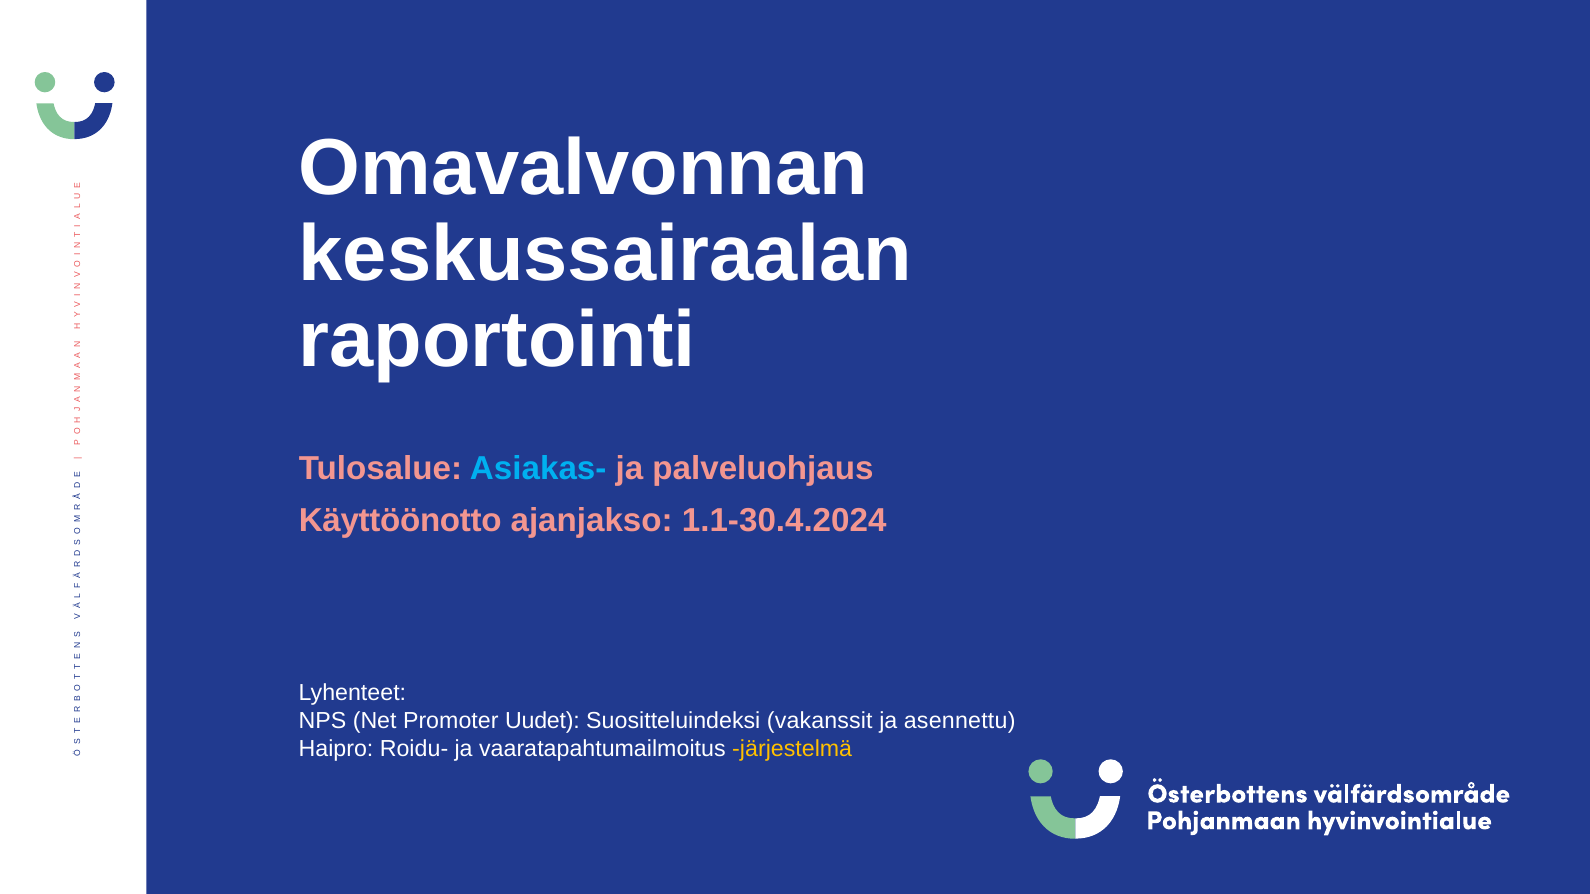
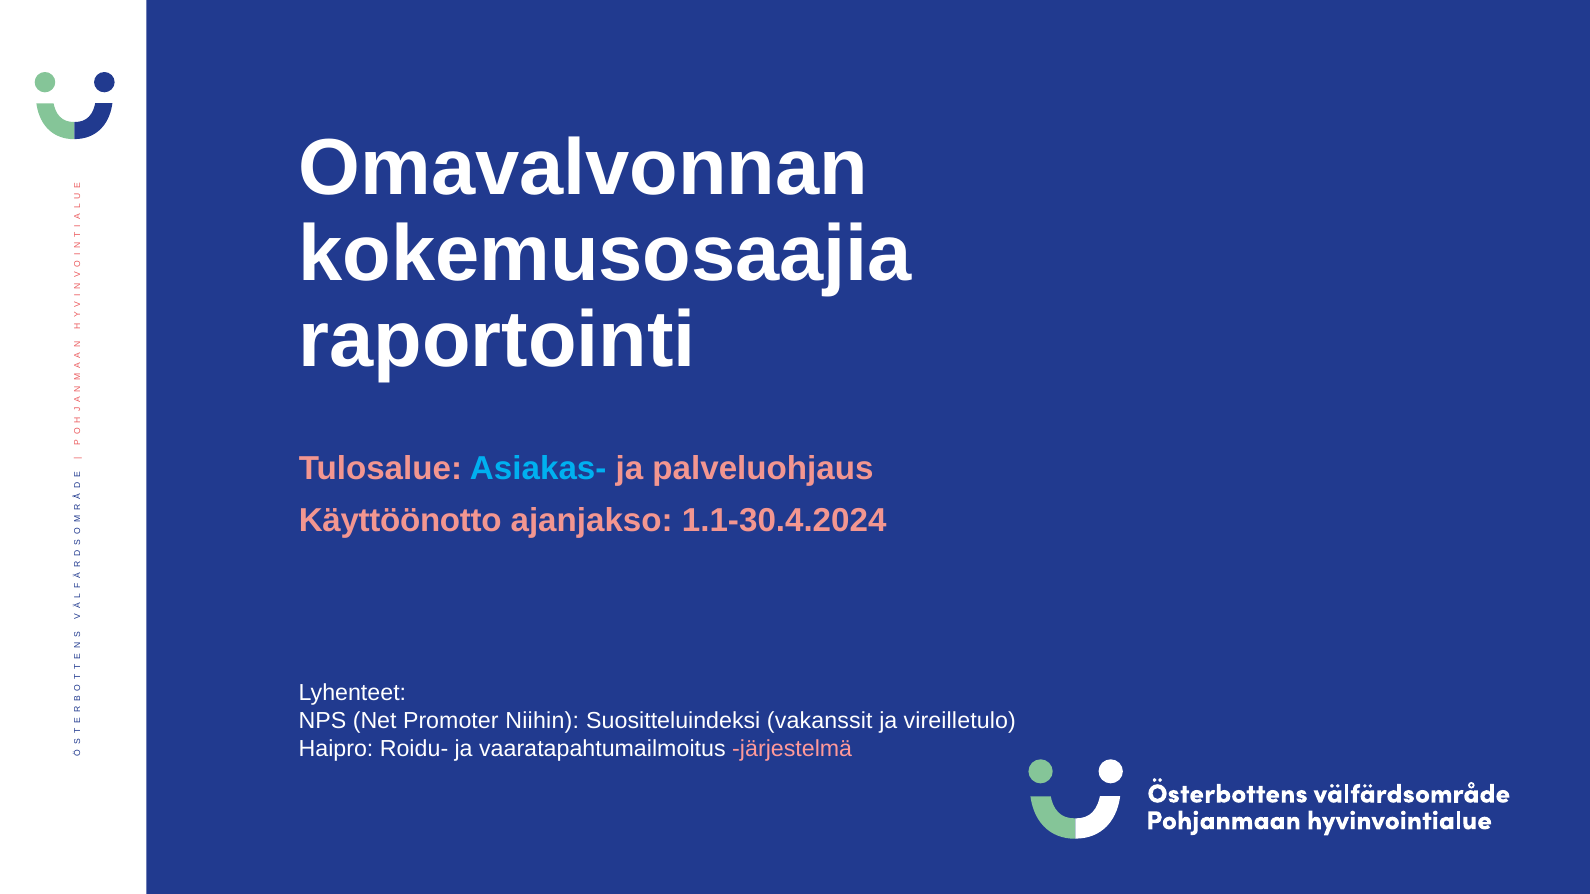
keskussairaalan: keskussairaalan -> kokemusosaajia (605, 254)
Uudet: Uudet -> Niihin (542, 721)
asennettu: asennettu -> vireilletulo (960, 721)
järjestelmä colour: yellow -> pink (792, 749)
